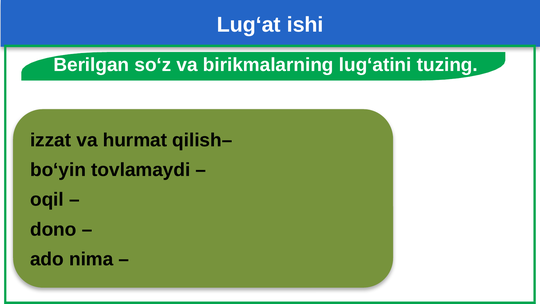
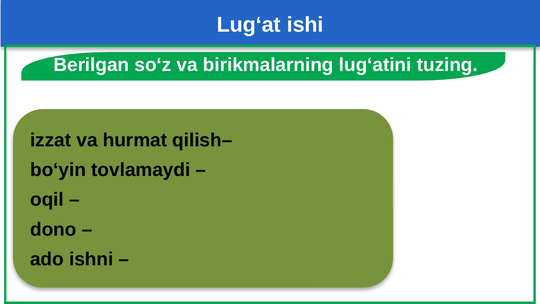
nima: nima -> ishni (91, 259)
